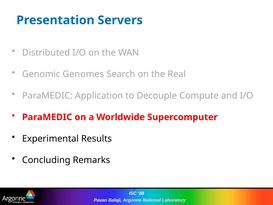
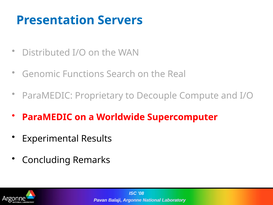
Genomes: Genomes -> Functions (83, 74)
Application: Application -> Proprietary (99, 96)
